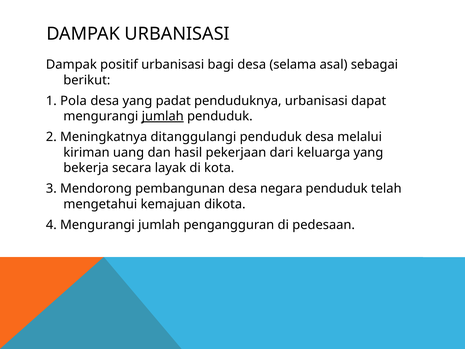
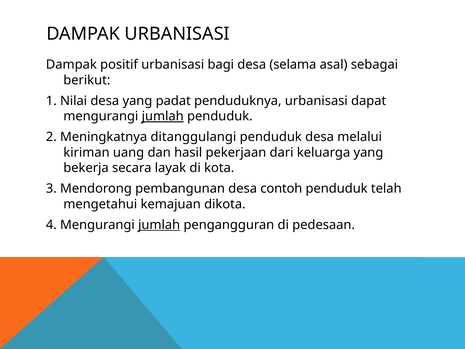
Pola: Pola -> Nilai (74, 101)
negara: negara -> contoh (281, 189)
jumlah underline: none -> present (159, 225)
